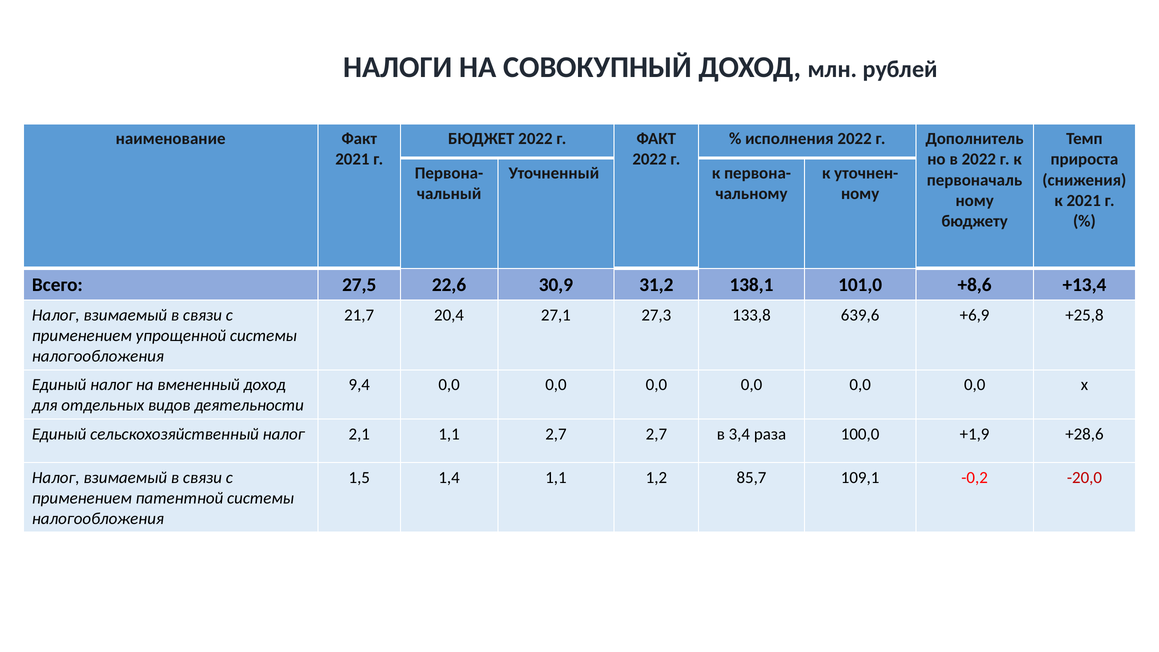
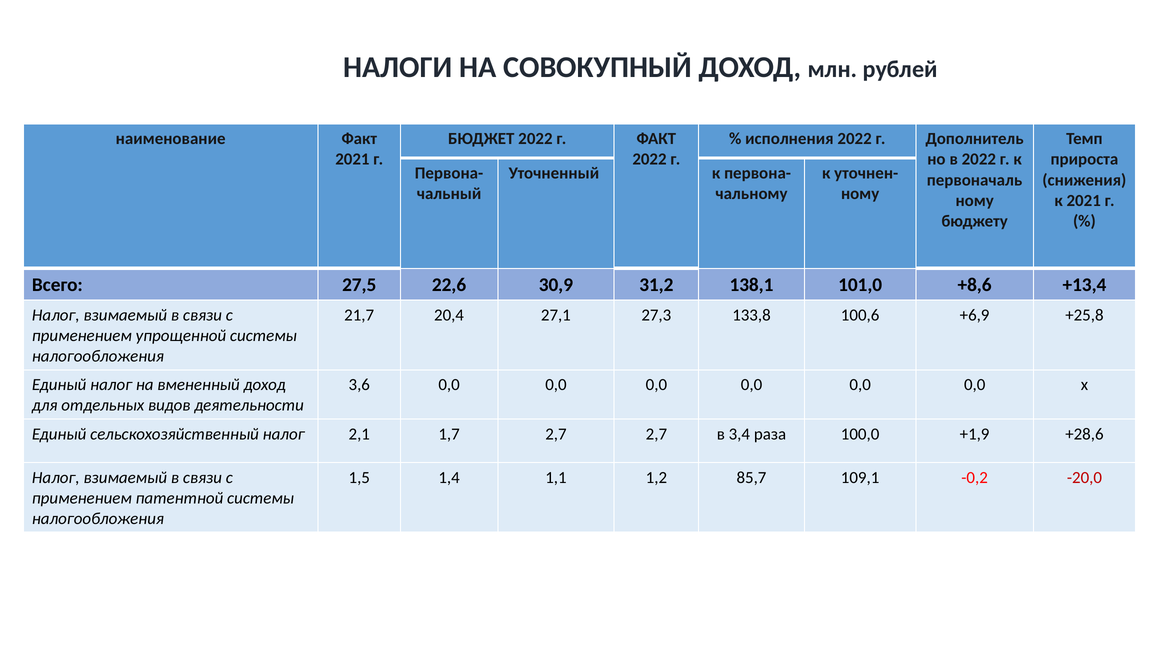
639,6: 639,6 -> 100,6 (860, 315)
9,4: 9,4 -> 3,6 (359, 385)
2,1 1,1: 1,1 -> 1,7 (449, 434)
